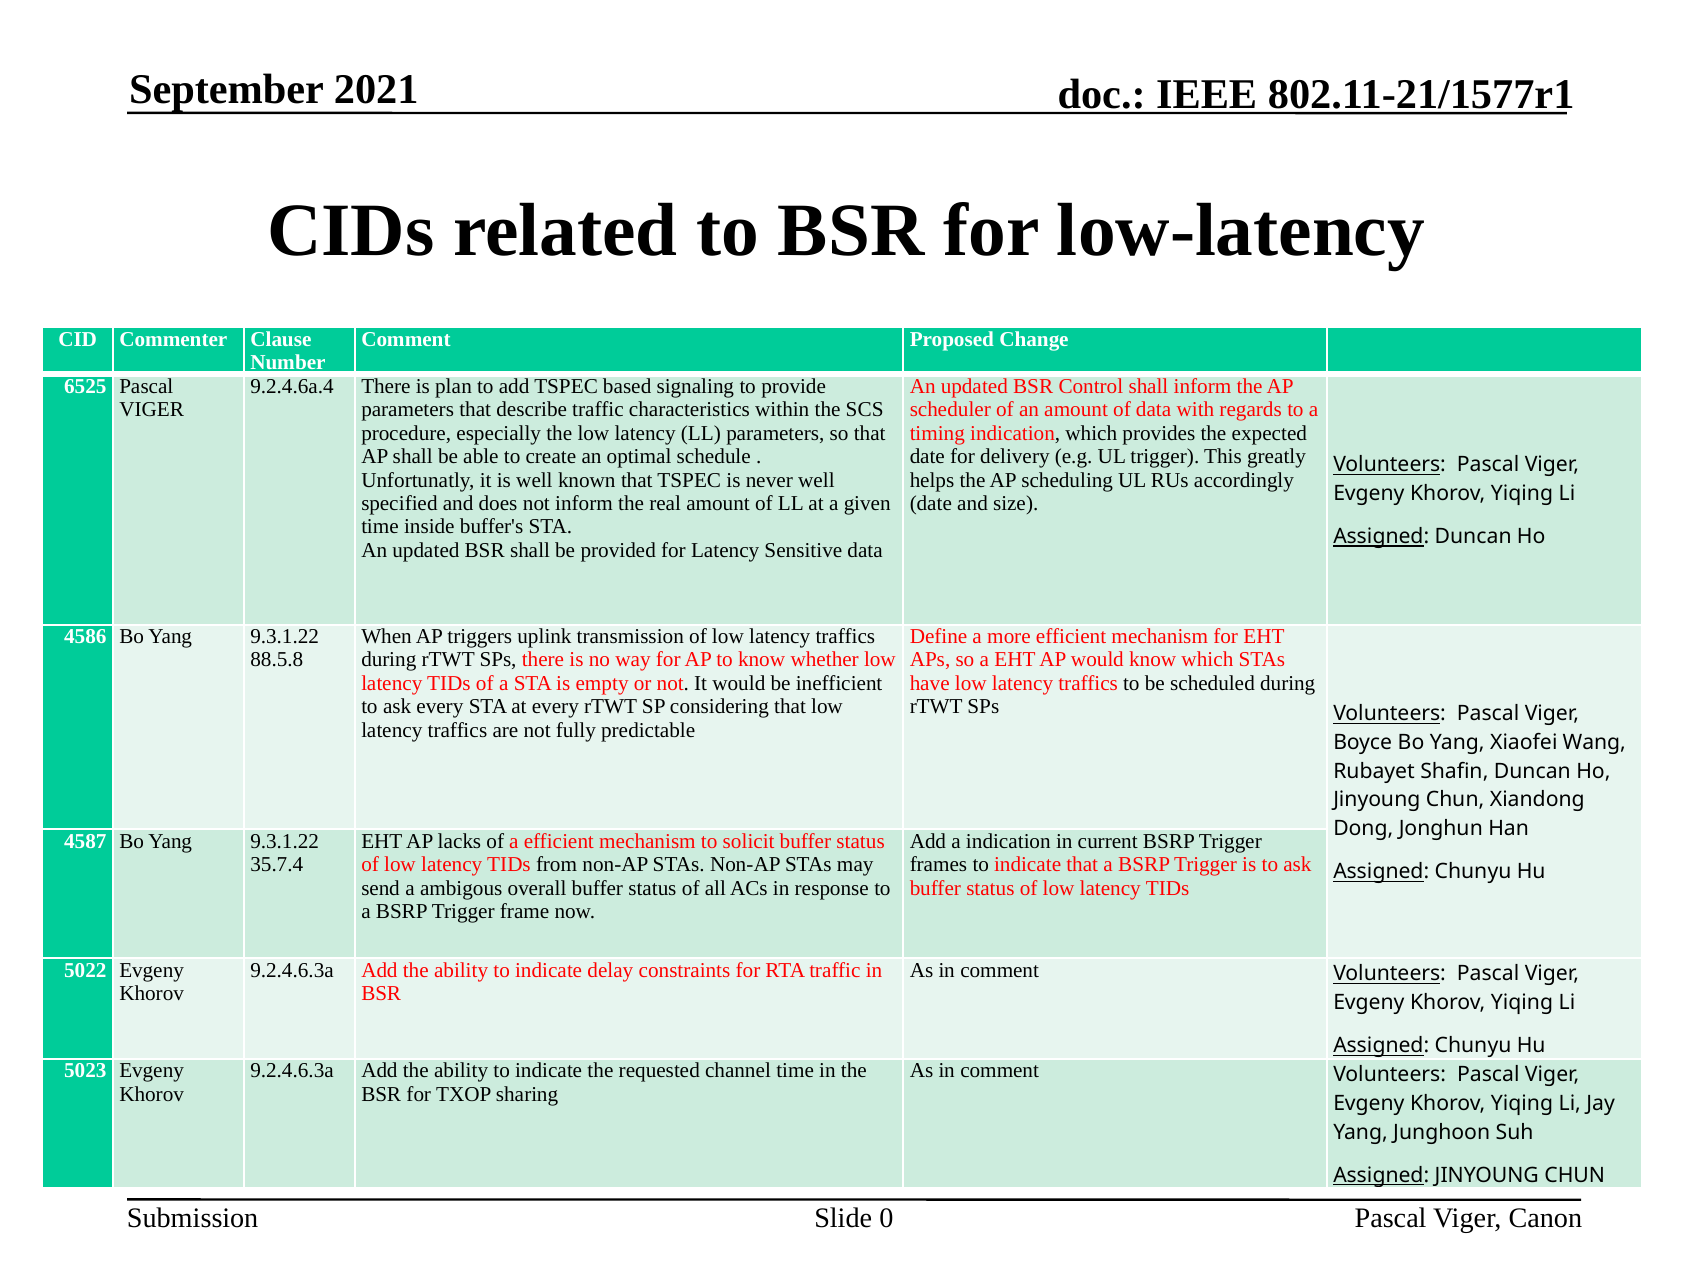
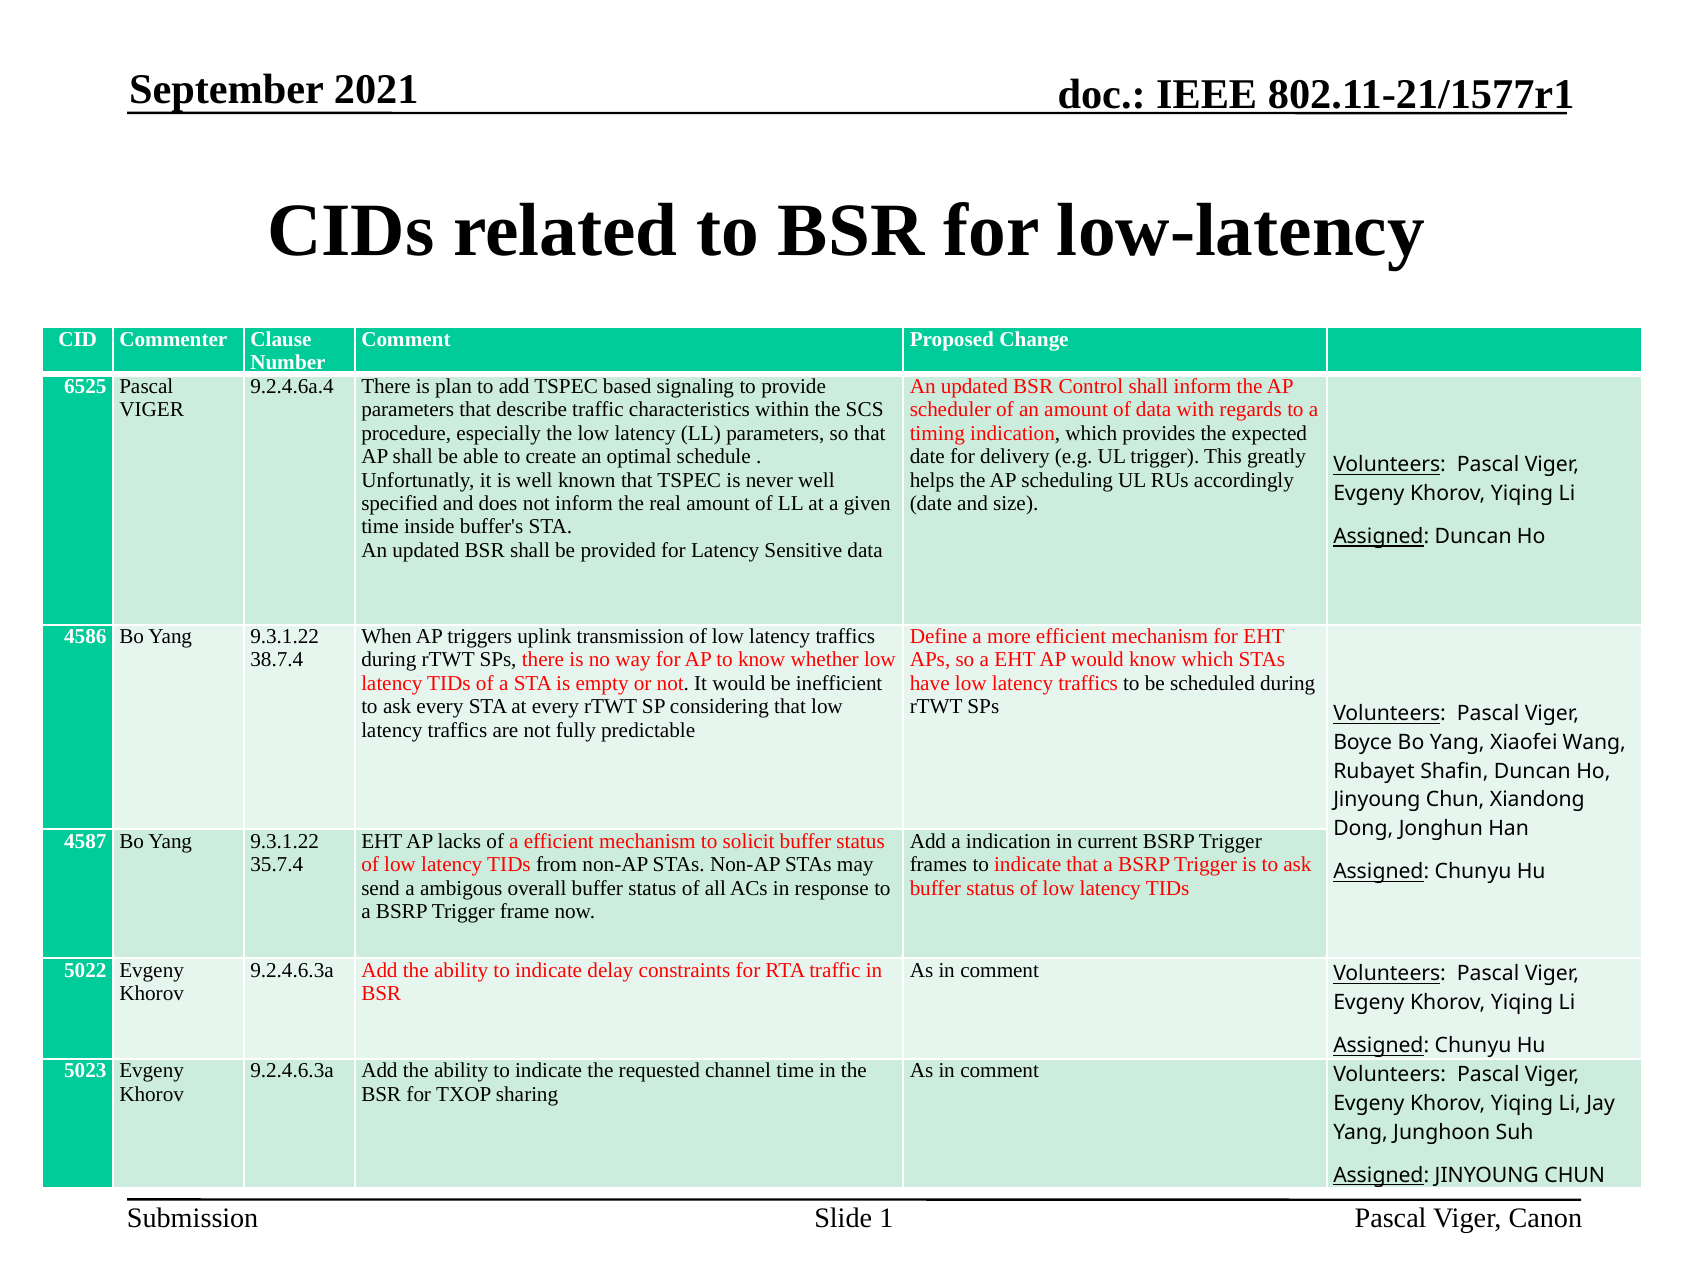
88.5.8: 88.5.8 -> 38.7.4 (277, 660)
0: 0 -> 1 (886, 1219)
